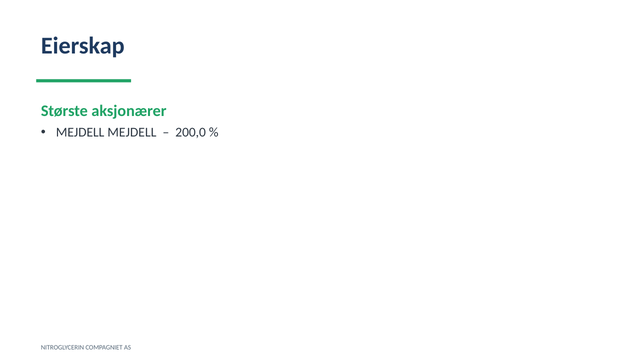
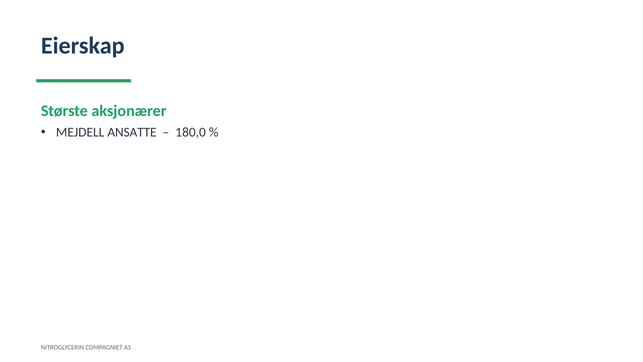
MEJDELL MEJDELL: MEJDELL -> ANSATTE (132, 132)
200,0: 200,0 -> 180,0 (191, 132)
